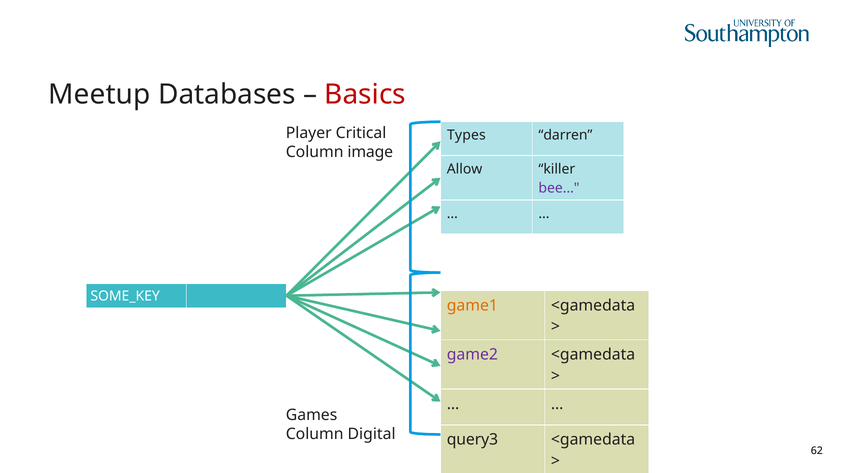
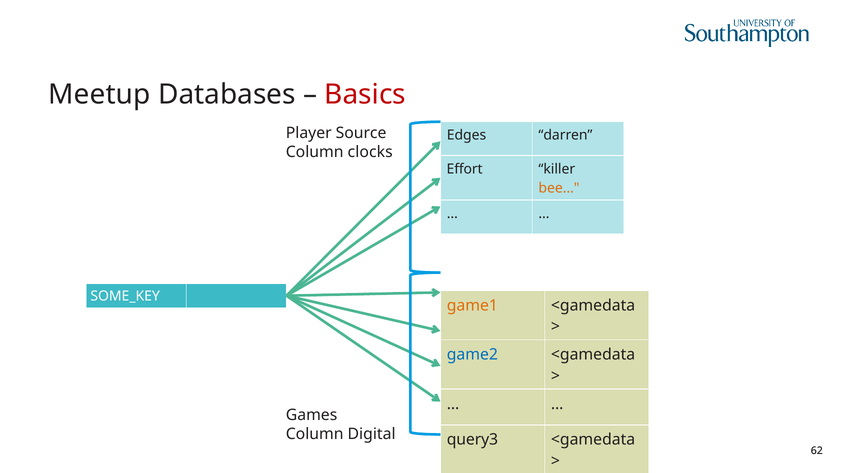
Critical: Critical -> Source (361, 133)
Types: Types -> Edges (467, 135)
image: image -> clocks (370, 152)
Allow: Allow -> Effort (465, 169)
bee… colour: purple -> orange (559, 188)
game2 colour: purple -> blue (472, 355)
